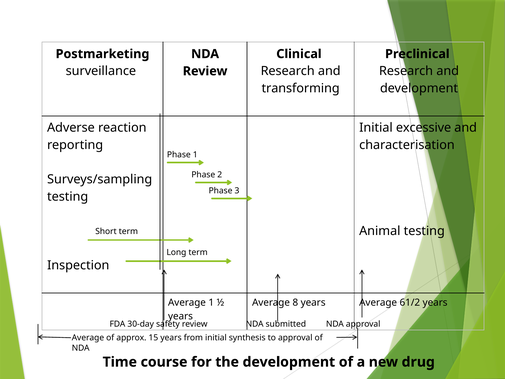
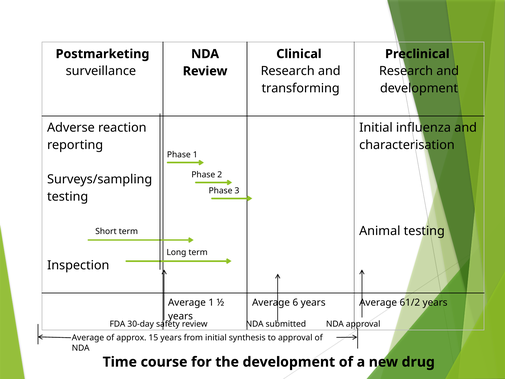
excessive: excessive -> influenza (423, 128)
8: 8 -> 6 (295, 303)
